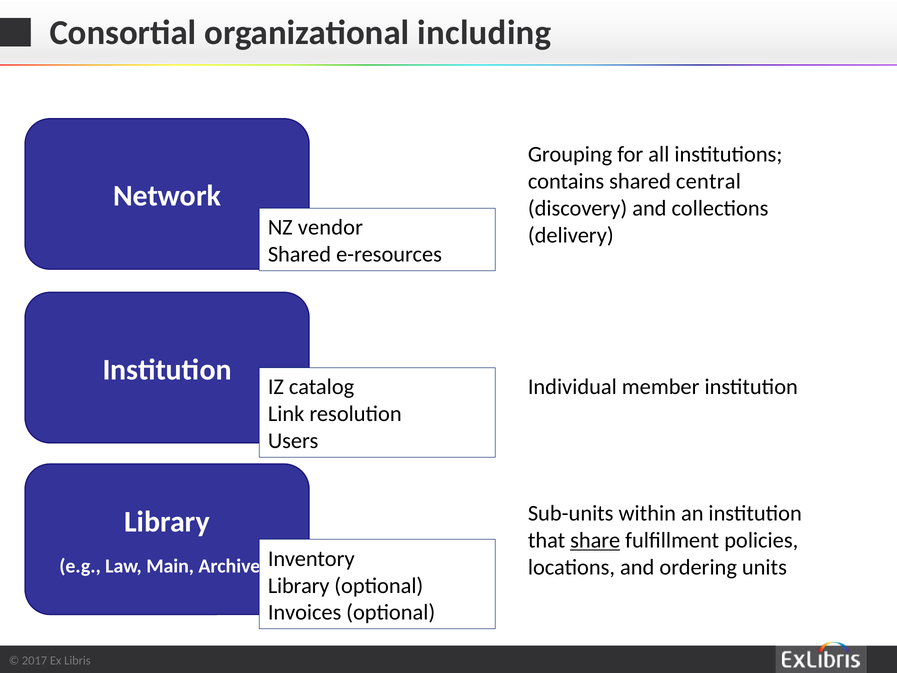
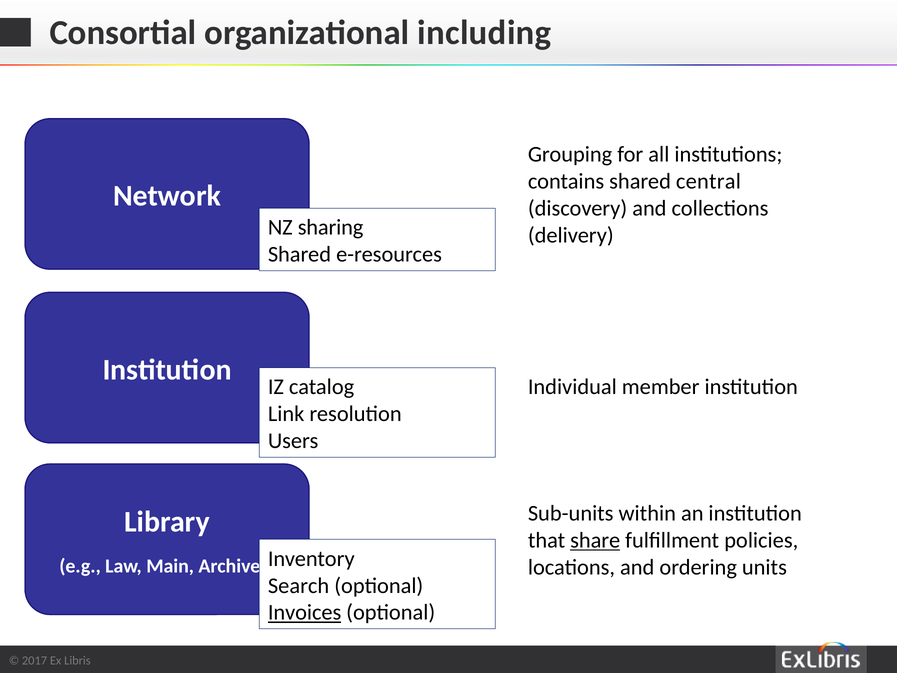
vendor: vendor -> sharing (331, 227)
Library: Library -> Search (299, 585)
Invoices underline: none -> present (305, 612)
